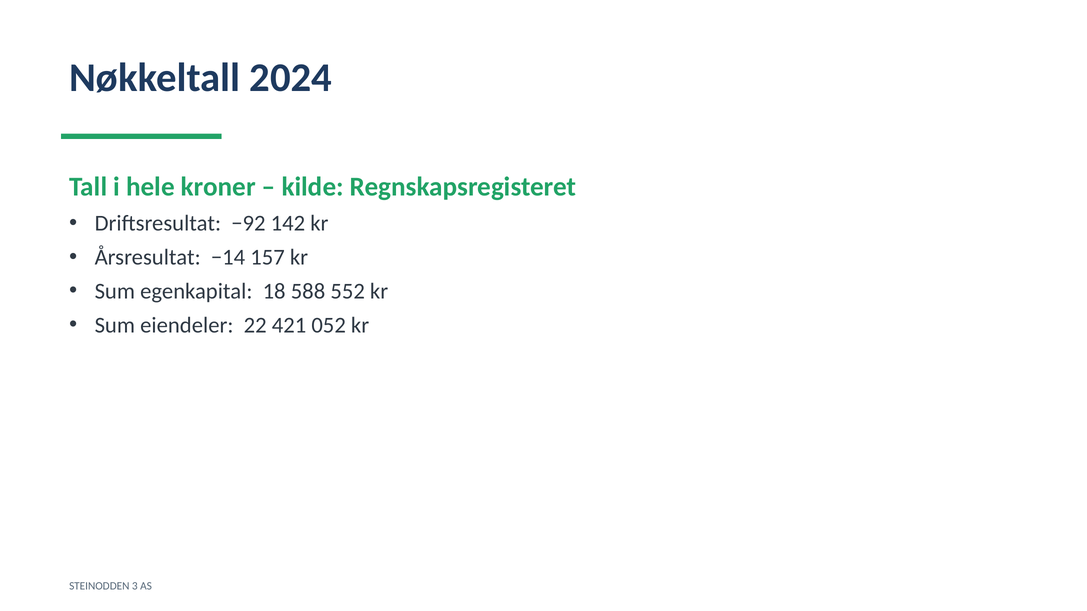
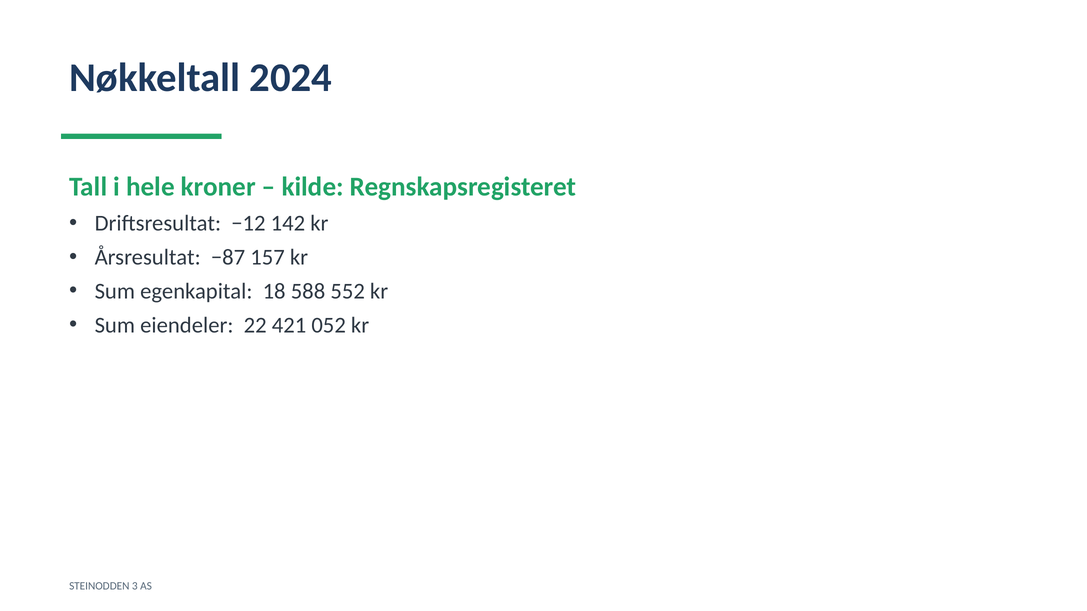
−92: −92 -> −12 (248, 224)
−14: −14 -> −87 (228, 258)
